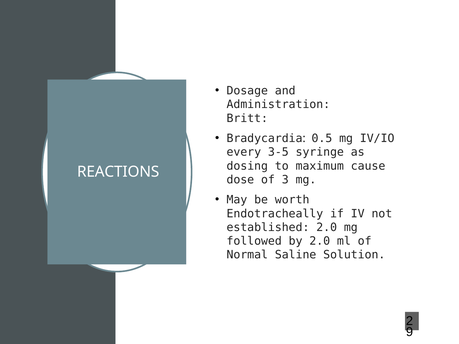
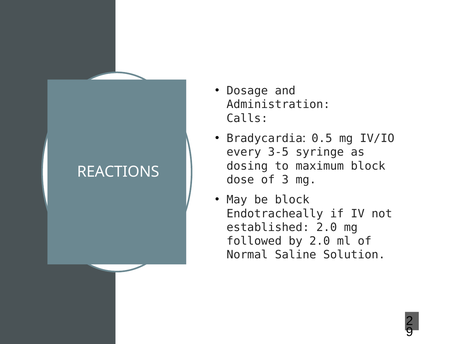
Britt: Britt -> Calls (247, 118)
maximum cause: cause -> block (368, 166)
be worth: worth -> block (292, 200)
